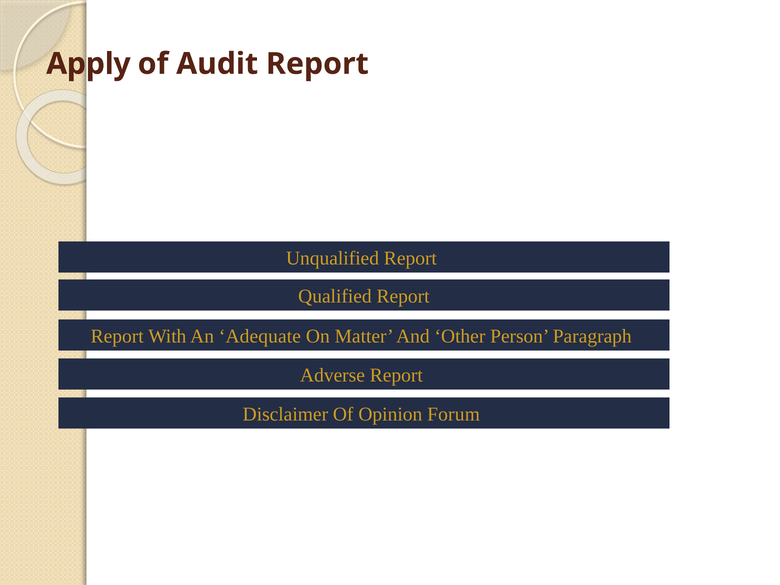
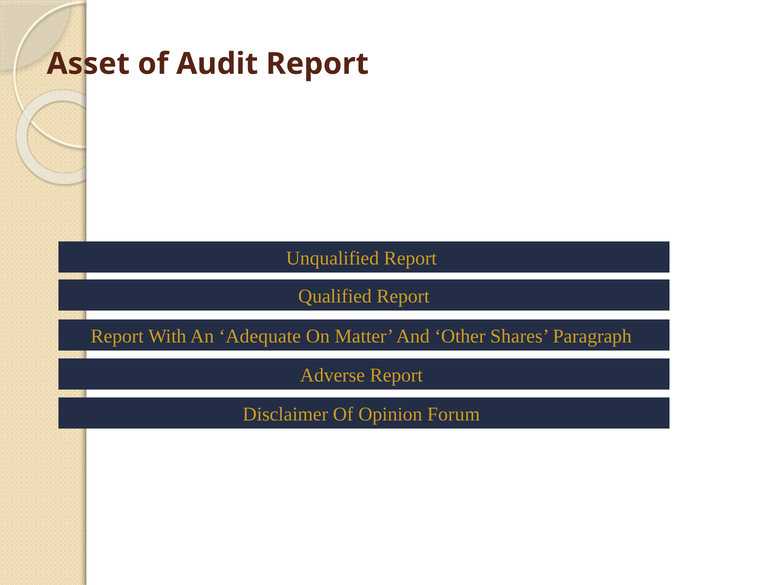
Apply: Apply -> Asset (88, 64)
Person: Person -> Shares (520, 336)
